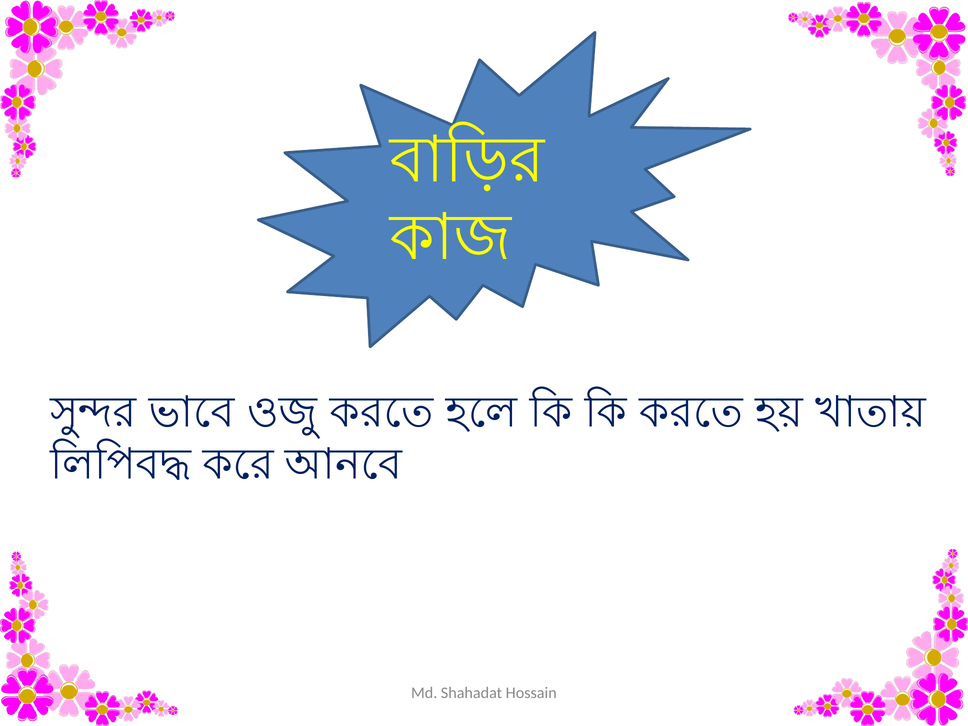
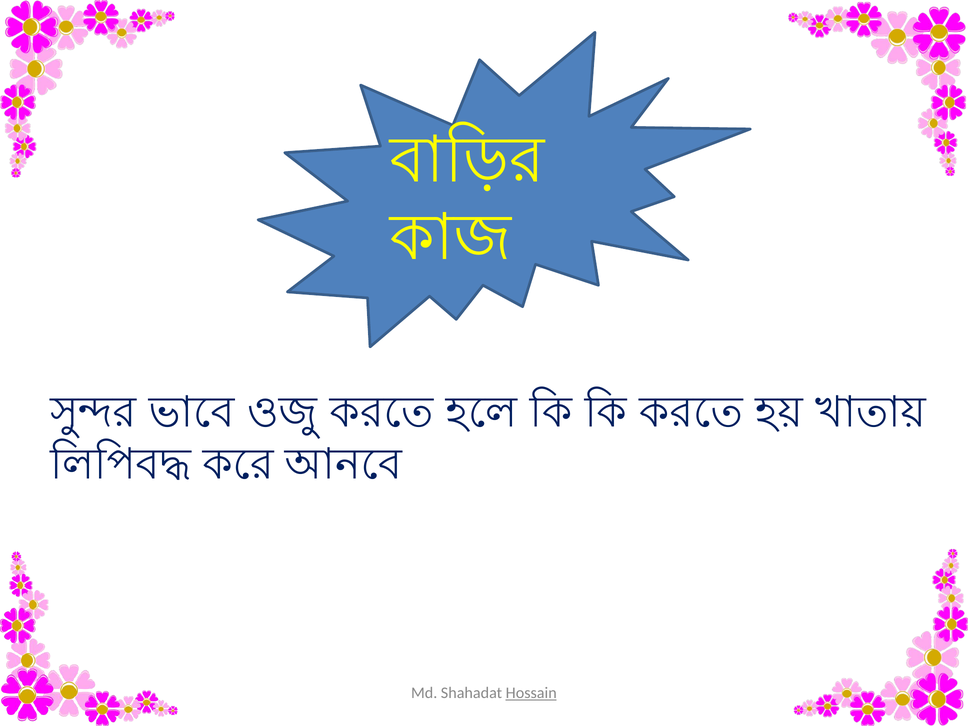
Hossain underline: none -> present (531, 693)
